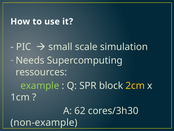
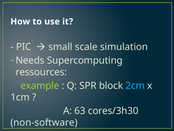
2cm colour: yellow -> light blue (135, 85)
62: 62 -> 63 (80, 110)
non-example: non-example -> non-software (44, 122)
